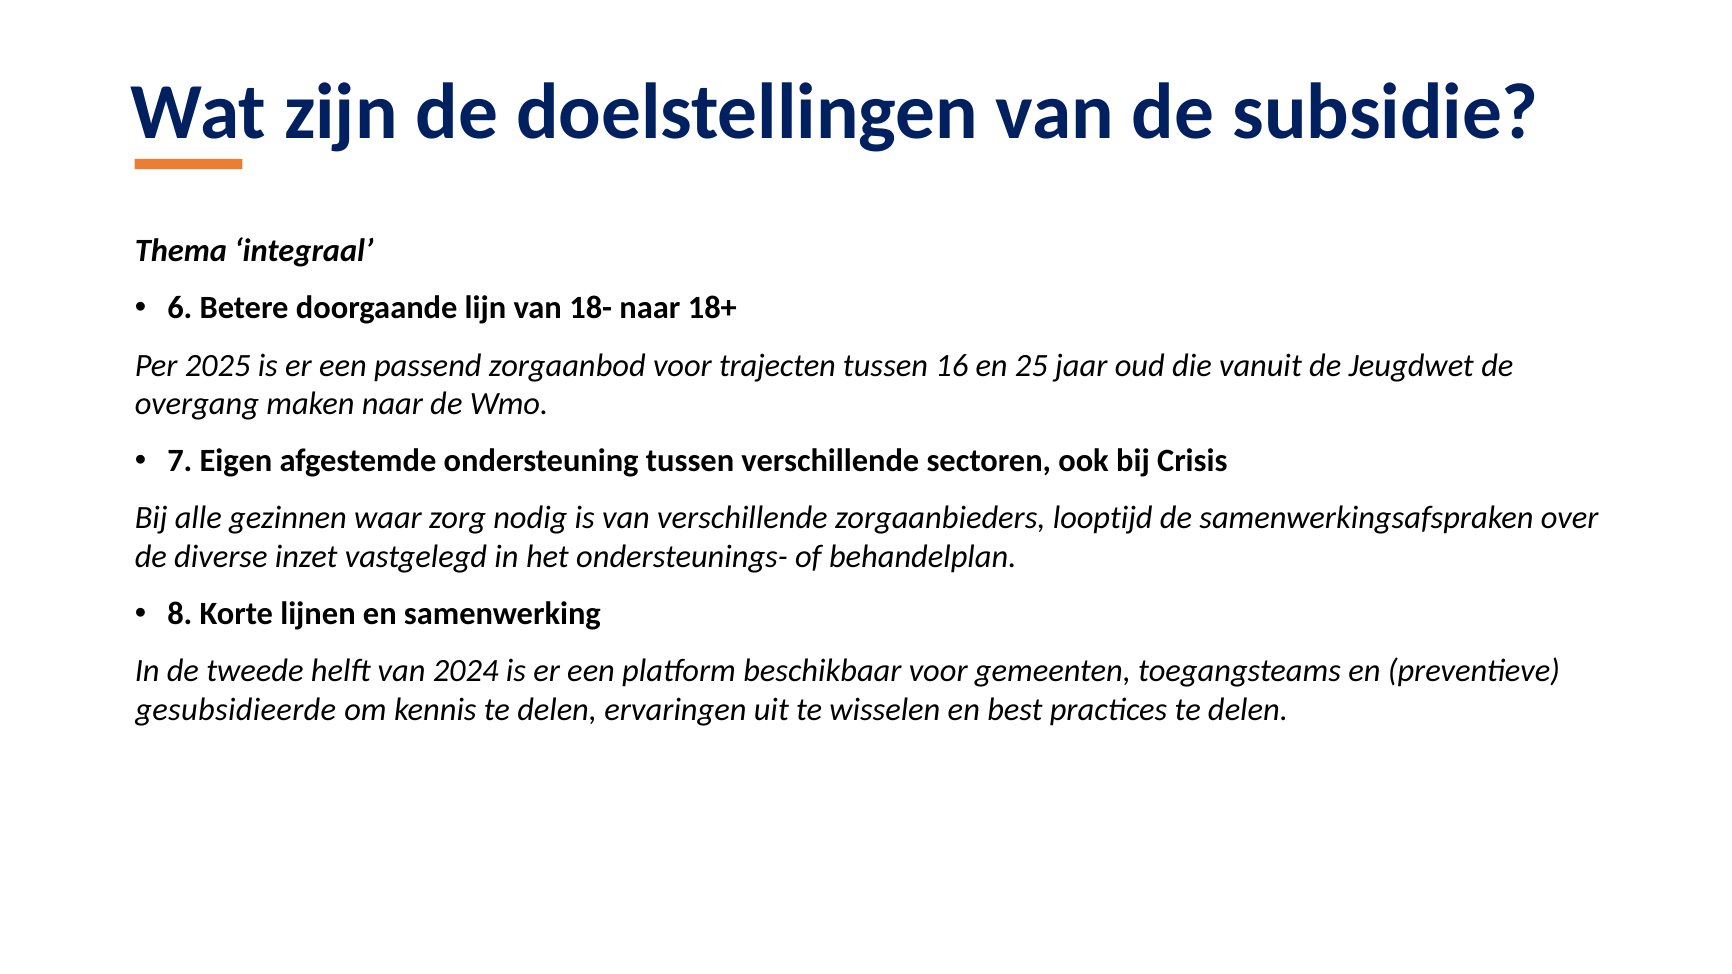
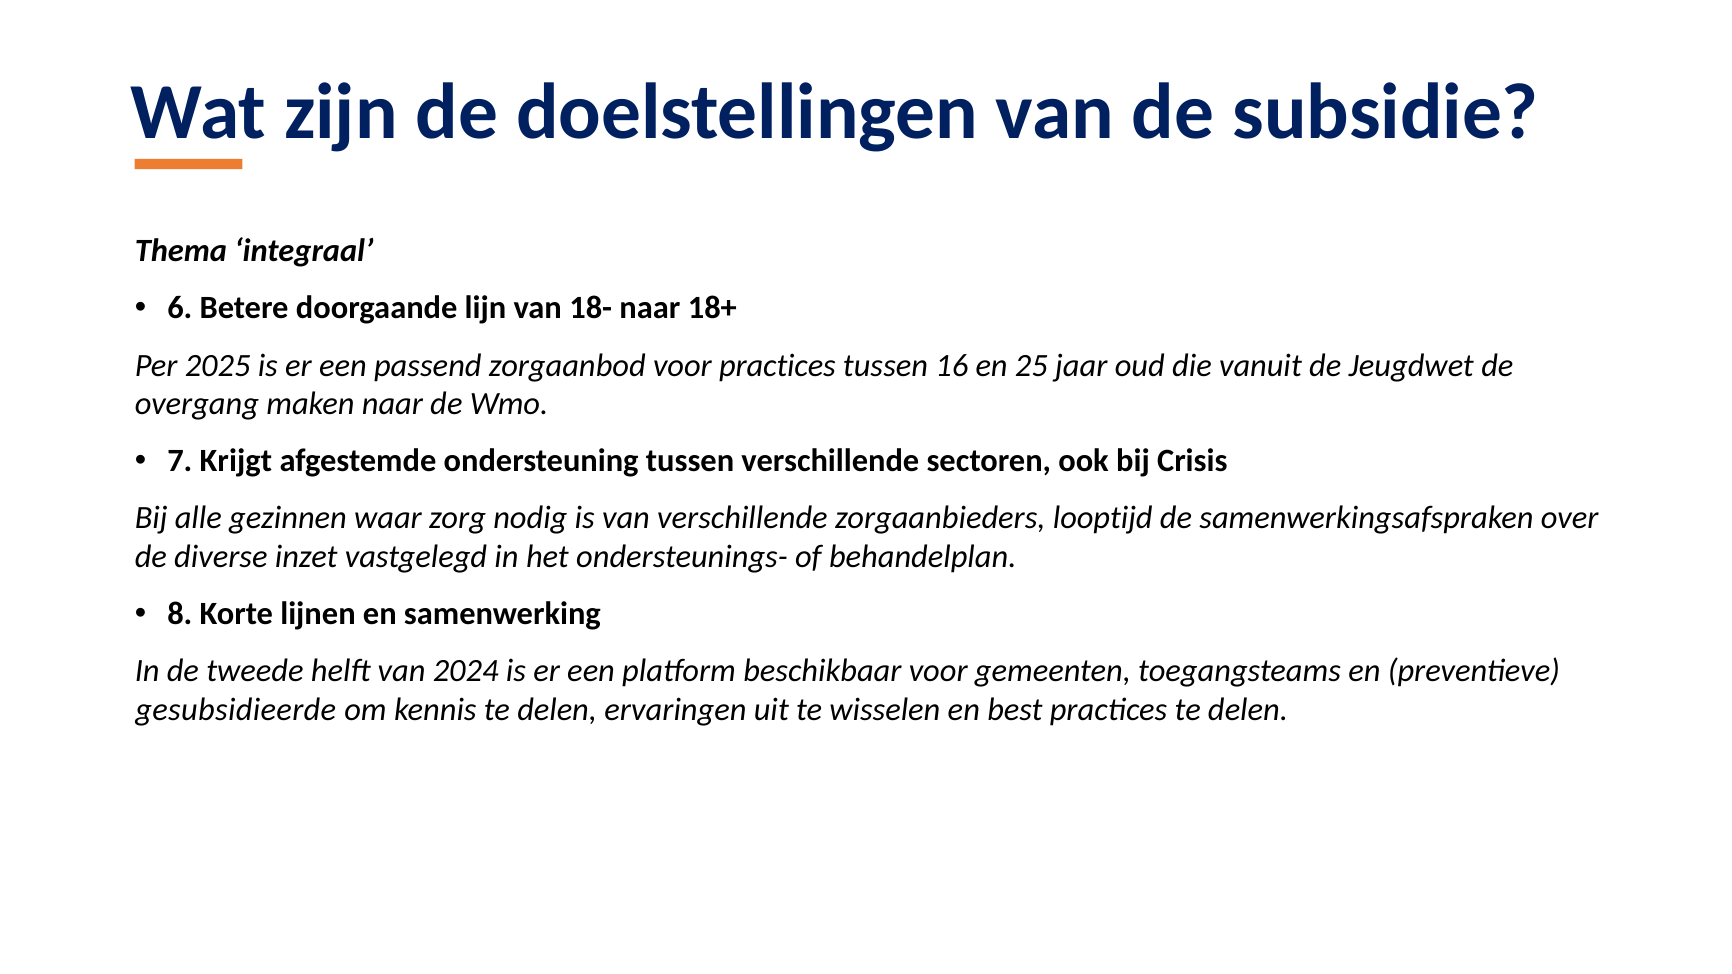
voor trajecten: trajecten -> practices (777, 365)
Eigen: Eigen -> Krijgt (236, 461)
